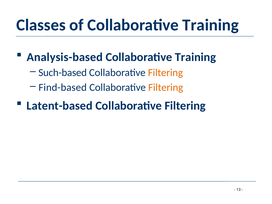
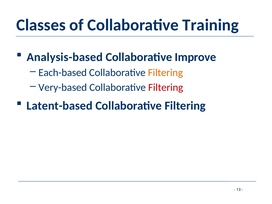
Training: Training -> Improve (195, 57)
Such-based: Such-based -> Each-based (63, 73)
Find-based: Find-based -> Very-based (63, 88)
Filtering colour: orange -> red (166, 88)
